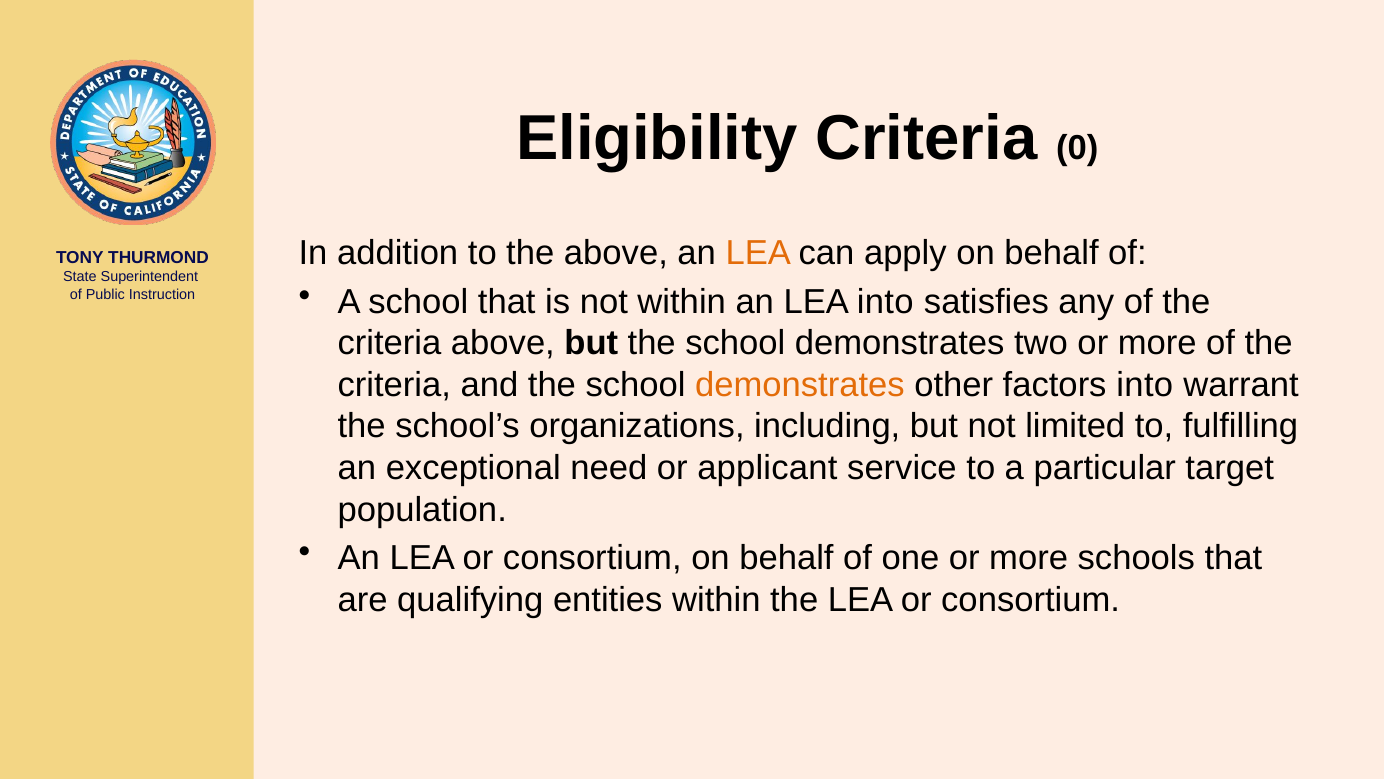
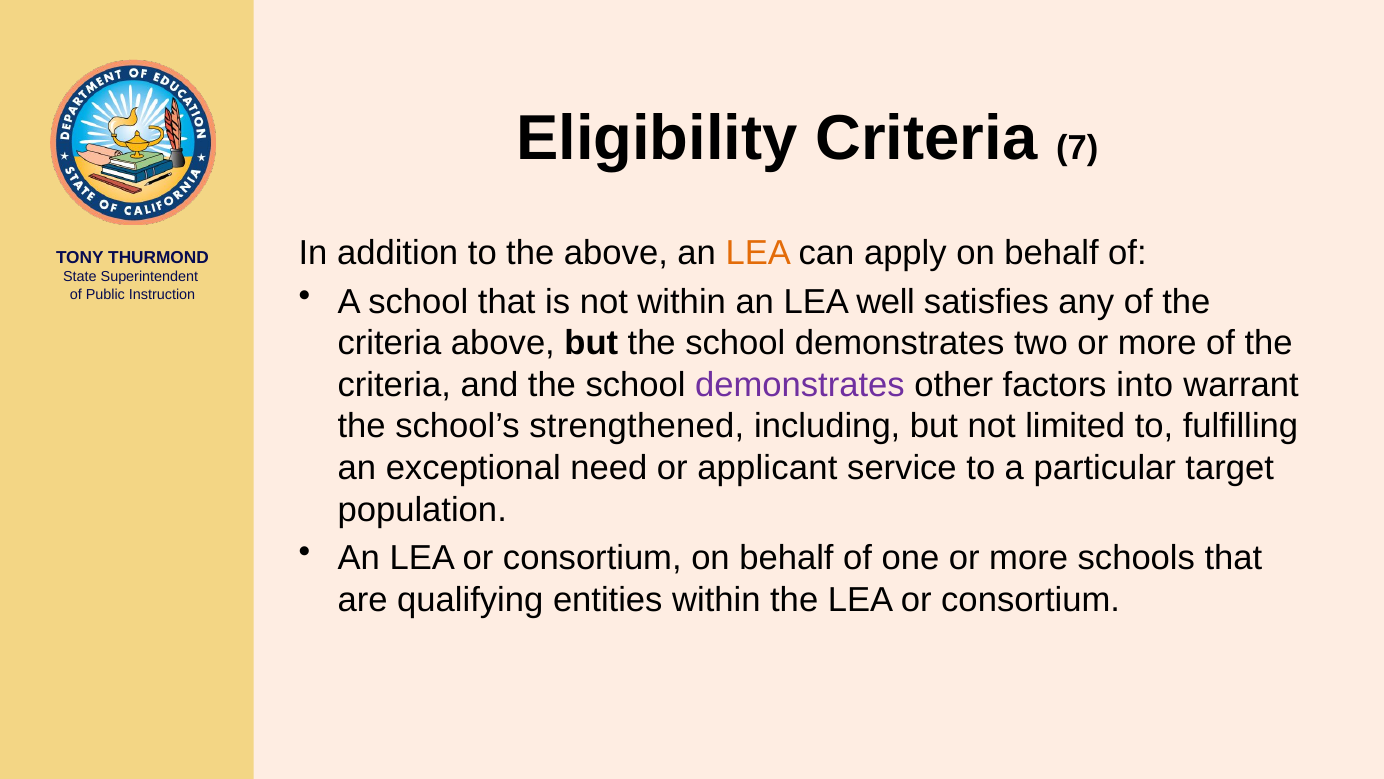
0: 0 -> 7 (1077, 148)
LEA into: into -> well (886, 302)
demonstrates colour: orange -> purple (800, 385)
organizations: organizations -> strengthened (637, 426)
